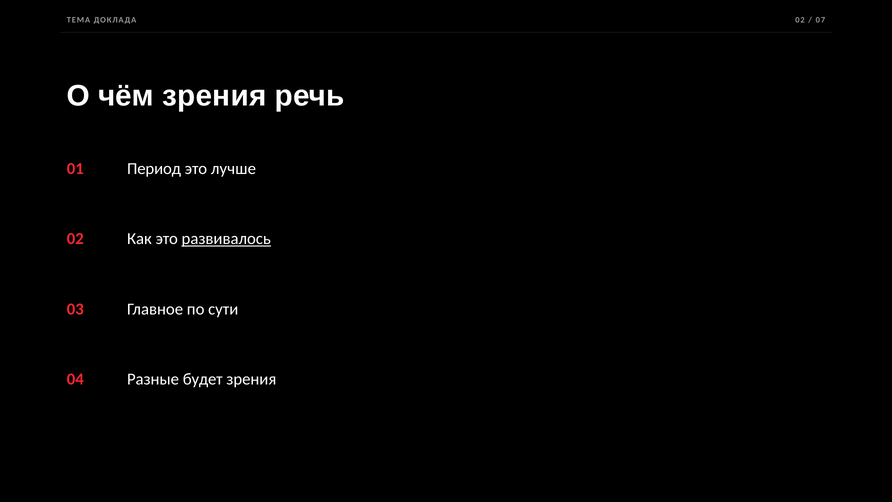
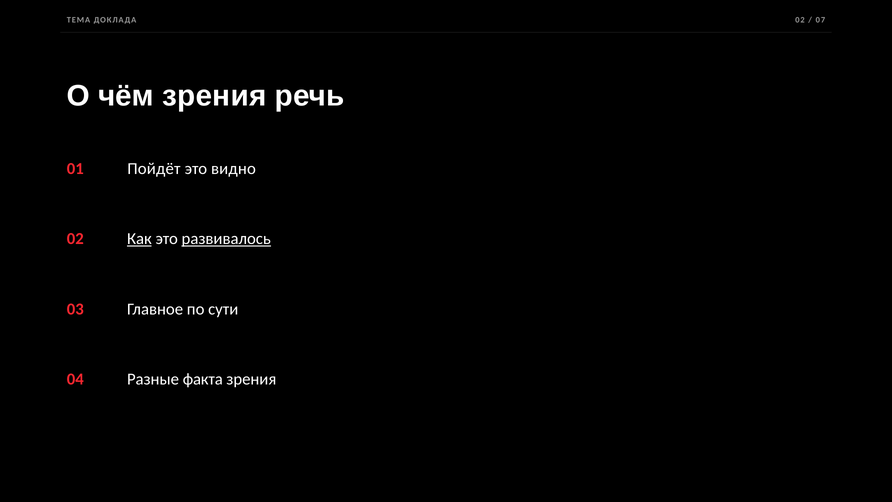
Период: Период -> Пойдёт (154, 168)
лучше: лучше -> видно (233, 168)
Как underline: none -> present (139, 239)
будет: будет -> факта (203, 379)
